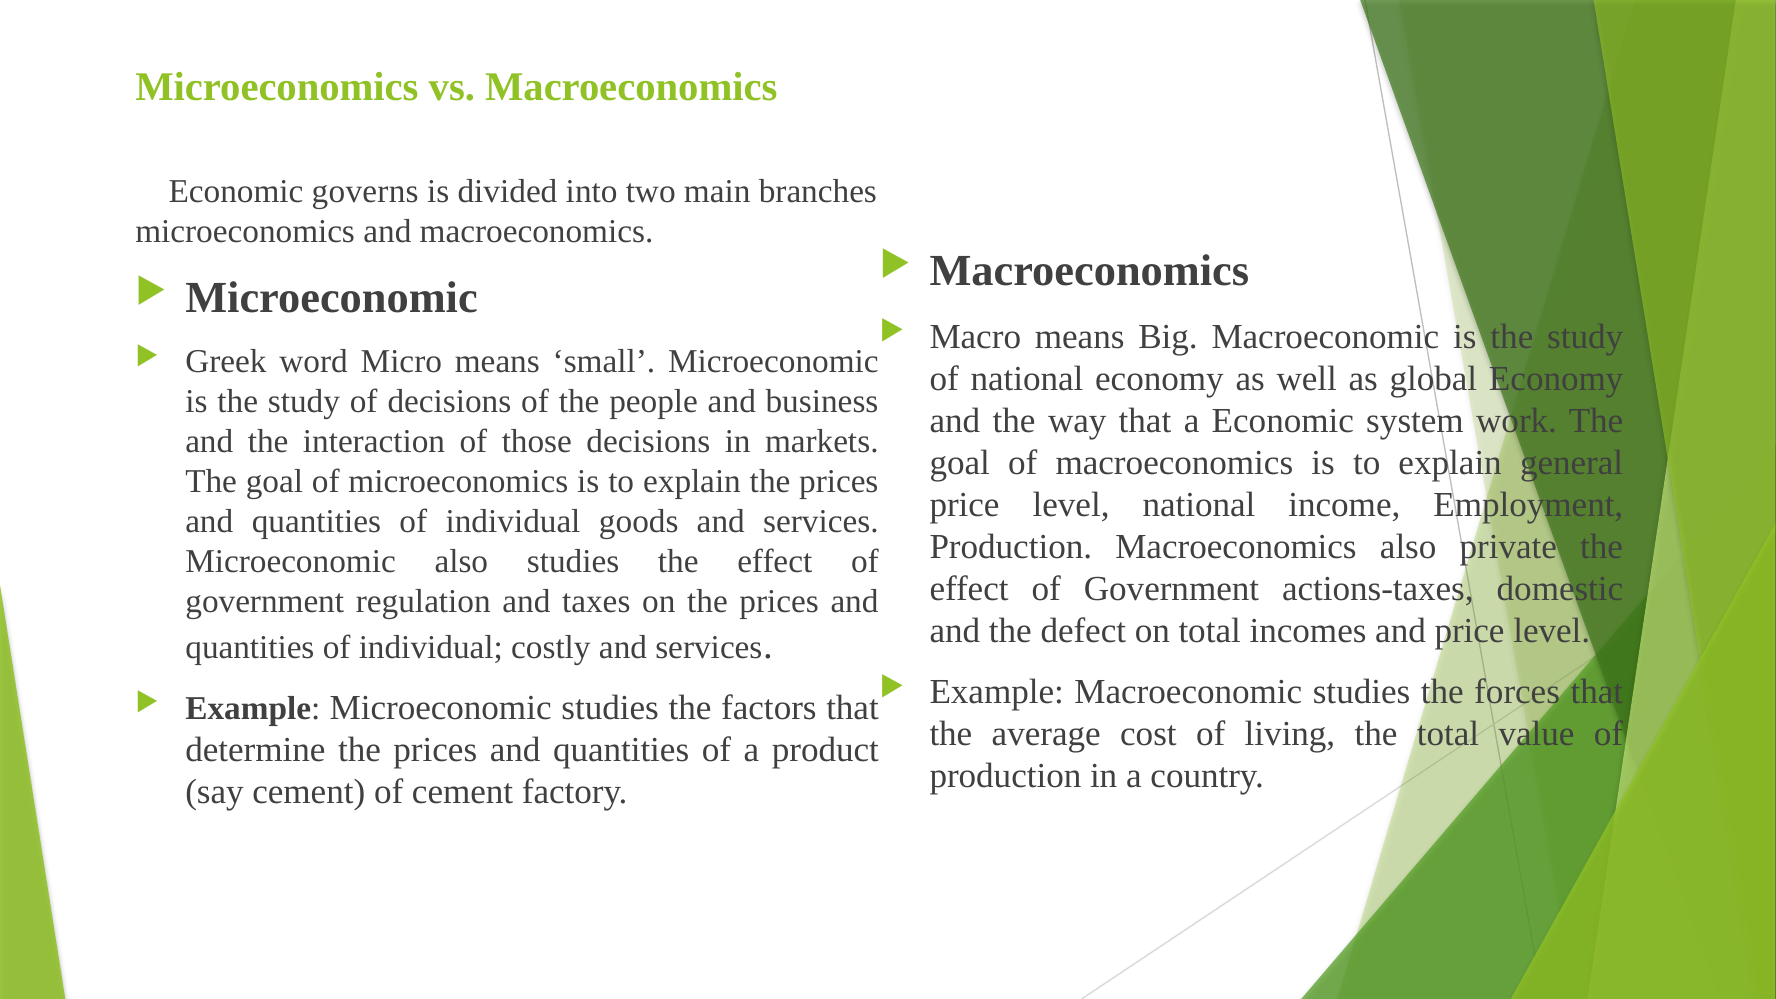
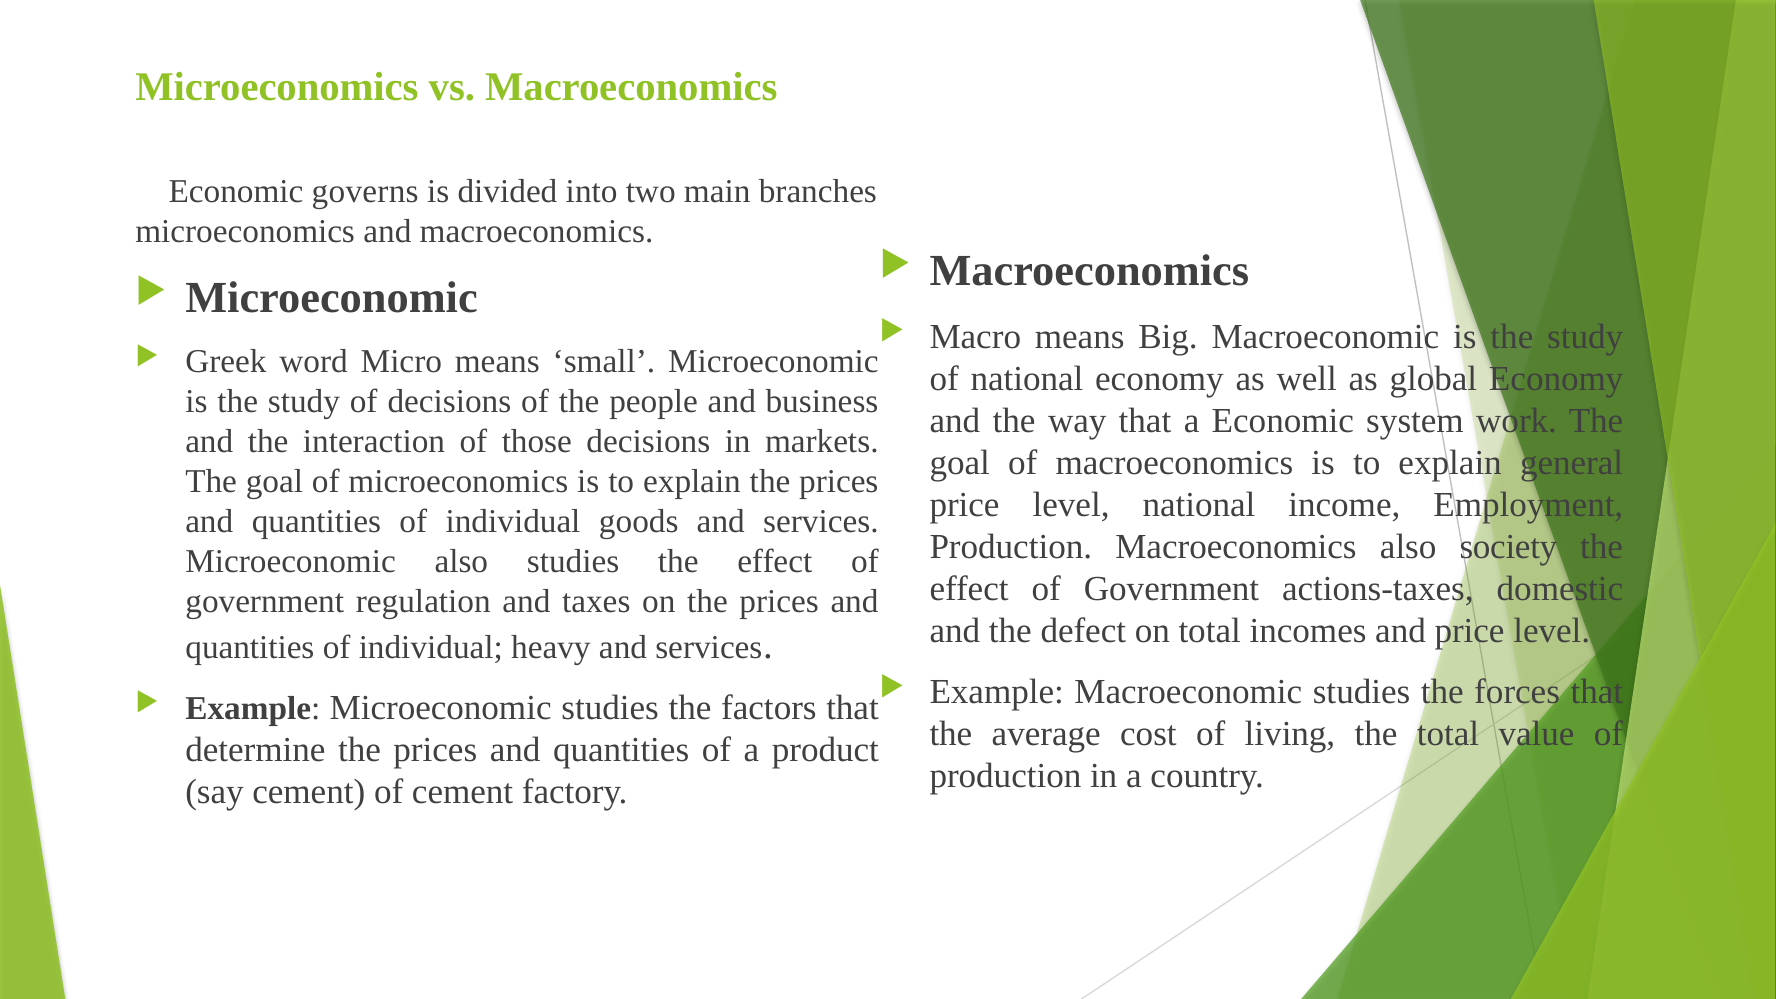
private: private -> society (1508, 547)
costly: costly -> heavy (551, 647)
